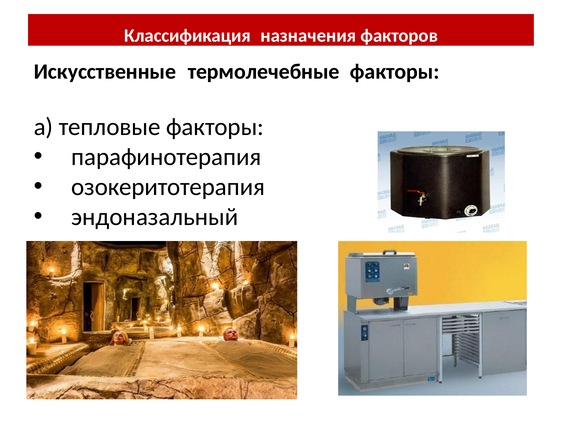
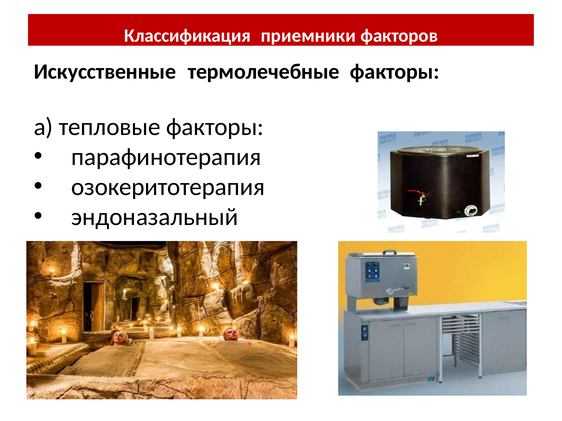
назначения: назначения -> приемники (308, 36)
